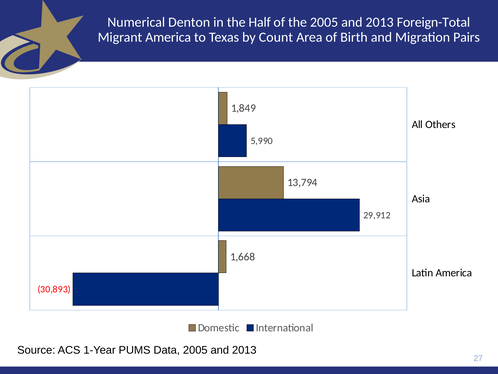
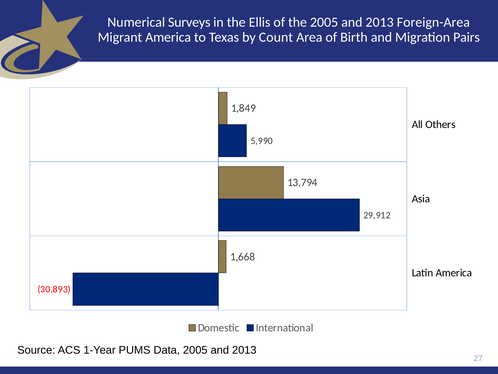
Denton: Denton -> Surveys (189, 22)
Half: Half -> Ellis (260, 22)
Foreign-Total: Foreign-Total -> Foreign-Area (433, 22)
